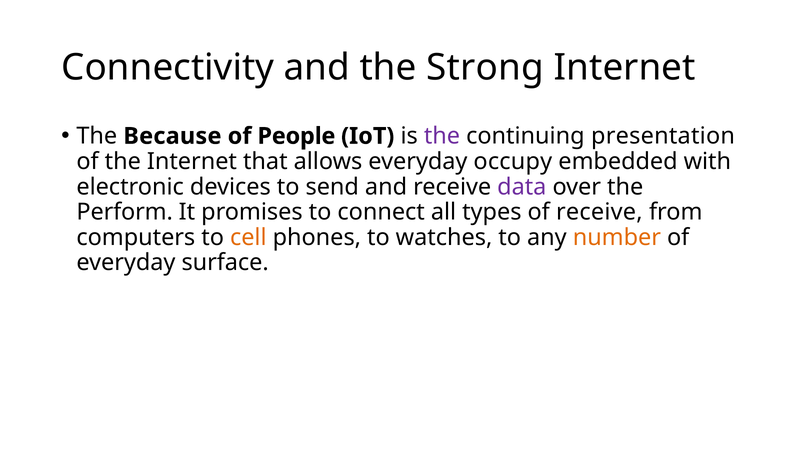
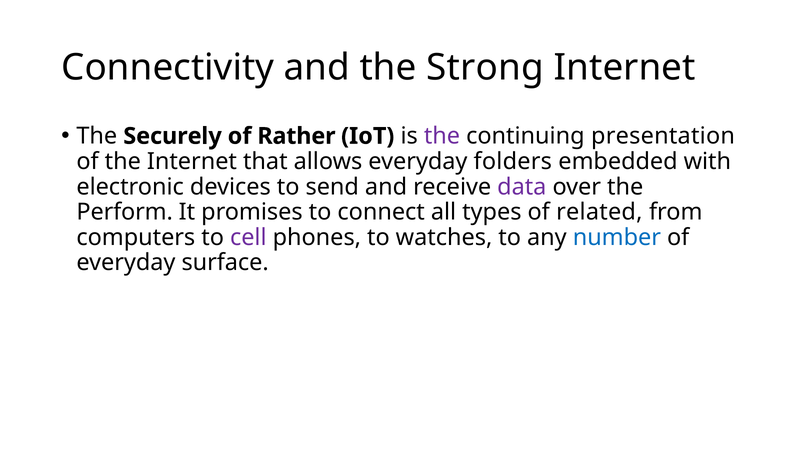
Because: Because -> Securely (173, 136)
People: People -> Rather (296, 136)
occupy: occupy -> folders (513, 161)
of receive: receive -> related (599, 212)
cell colour: orange -> purple (248, 237)
number colour: orange -> blue (617, 237)
